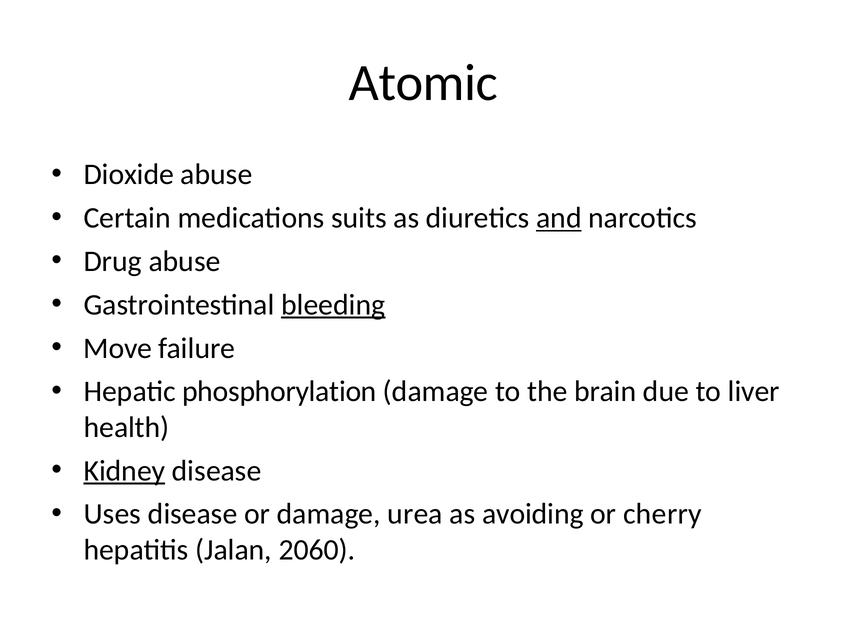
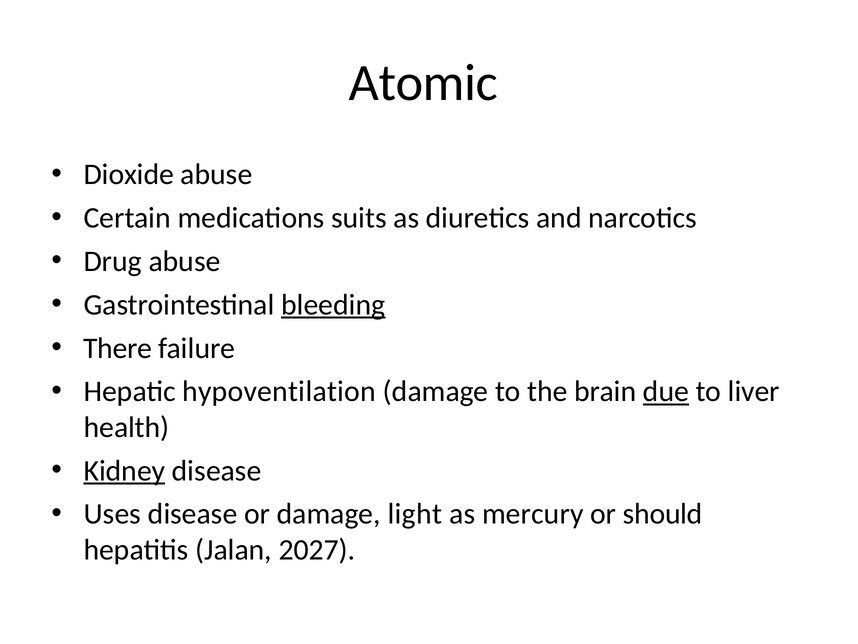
and underline: present -> none (559, 218)
Move: Move -> There (118, 348)
phosphorylation: phosphorylation -> hypoventilation (279, 391)
due underline: none -> present (666, 391)
urea: urea -> light (415, 514)
avoiding: avoiding -> mercury (533, 514)
cherry: cherry -> should (663, 514)
2060: 2060 -> 2027 (317, 549)
